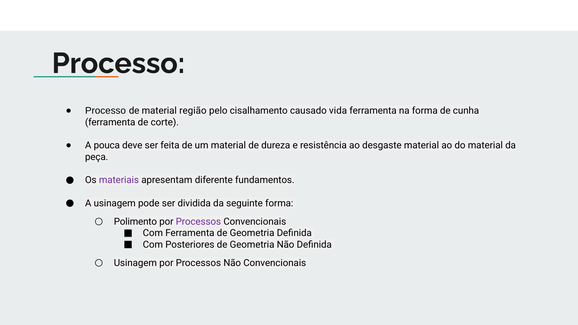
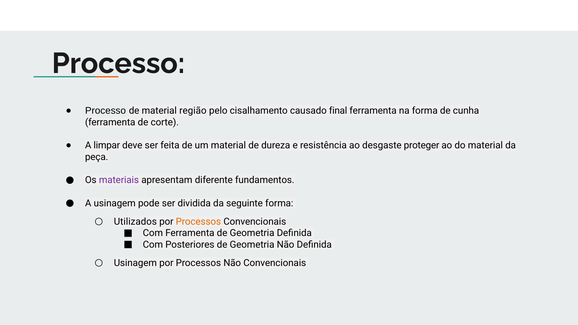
vida: vida -> final (338, 111)
pouca: pouca -> limpar (107, 146)
desgaste material: material -> proteger (422, 146)
Polimento: Polimento -> Utilizados (135, 222)
Processos colour: purple -> orange (198, 222)
